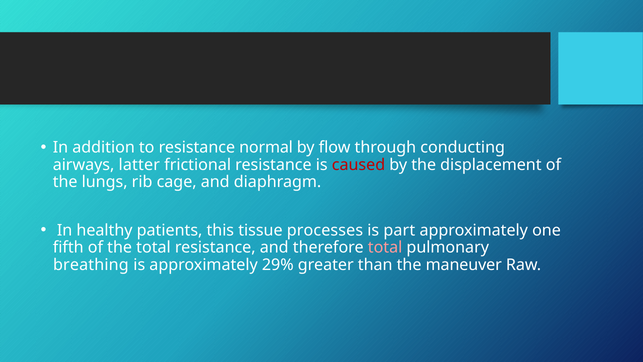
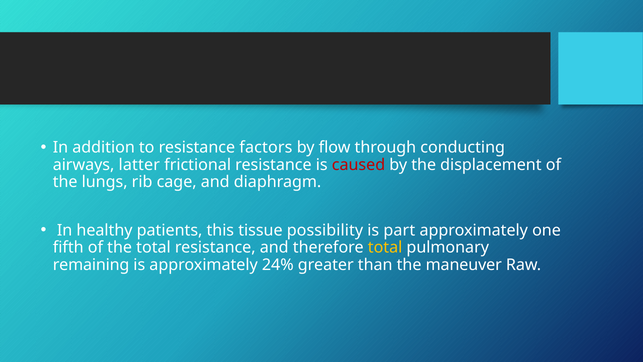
normal: normal -> factors (266, 147)
processes: processes -> possibility (325, 230)
total colour: pink -> yellow (385, 247)
breathing: breathing -> remaining (91, 265)
29%: 29% -> 24% (278, 265)
